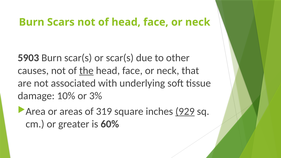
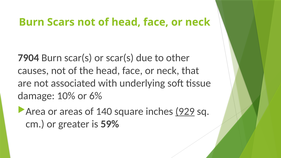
5903: 5903 -> 7904 (28, 58)
the underline: present -> none (86, 71)
3%: 3% -> 6% (96, 96)
319: 319 -> 140 (104, 111)
60%: 60% -> 59% (110, 124)
